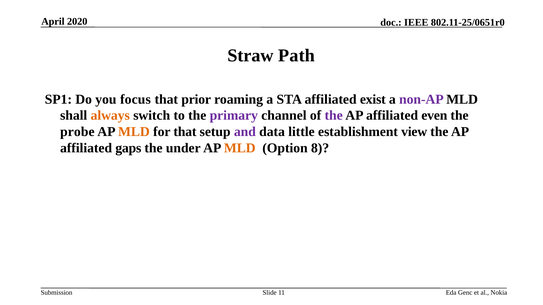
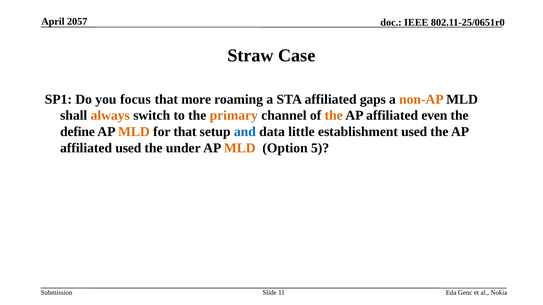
2020: 2020 -> 2057 (77, 22)
Path: Path -> Case (297, 56)
prior: prior -> more (196, 99)
exist: exist -> gaps (373, 99)
non-AP colour: purple -> orange (421, 99)
primary colour: purple -> orange (234, 116)
the colour: purple -> orange (334, 116)
probe: probe -> define (77, 132)
and colour: purple -> blue (245, 132)
establishment view: view -> used (414, 132)
affiliated gaps: gaps -> used (128, 148)
8: 8 -> 5 (320, 148)
